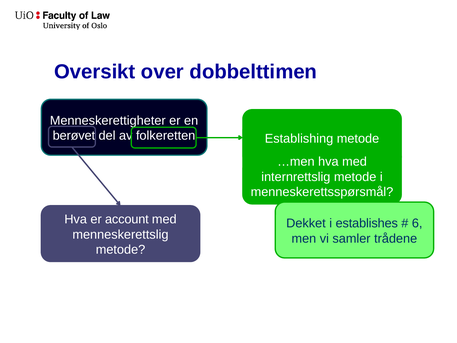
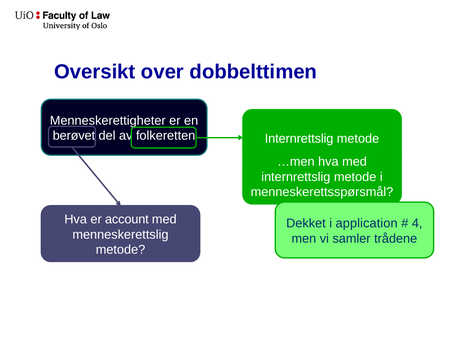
folkeretten Establishing: Establishing -> Internrettslig (299, 138)
establishes: establishes -> application (367, 223)
6: 6 -> 4 (417, 223)
